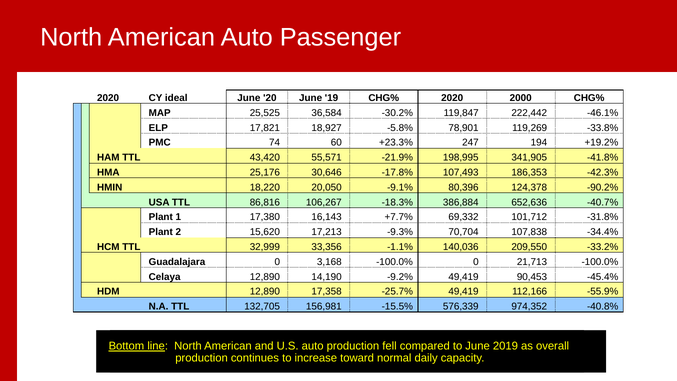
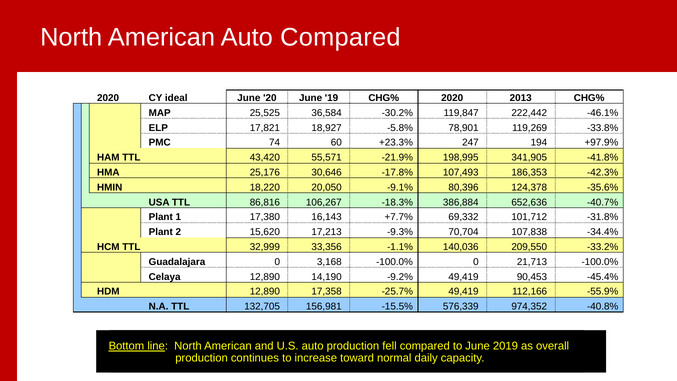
Auto Passenger: Passenger -> Compared (340, 37)
2020 2000: 2000 -> 2013 (521, 98)
+19.2%: +19.2% -> +97.9% (601, 143)
-90.2%: -90.2% -> -35.6% (603, 187)
